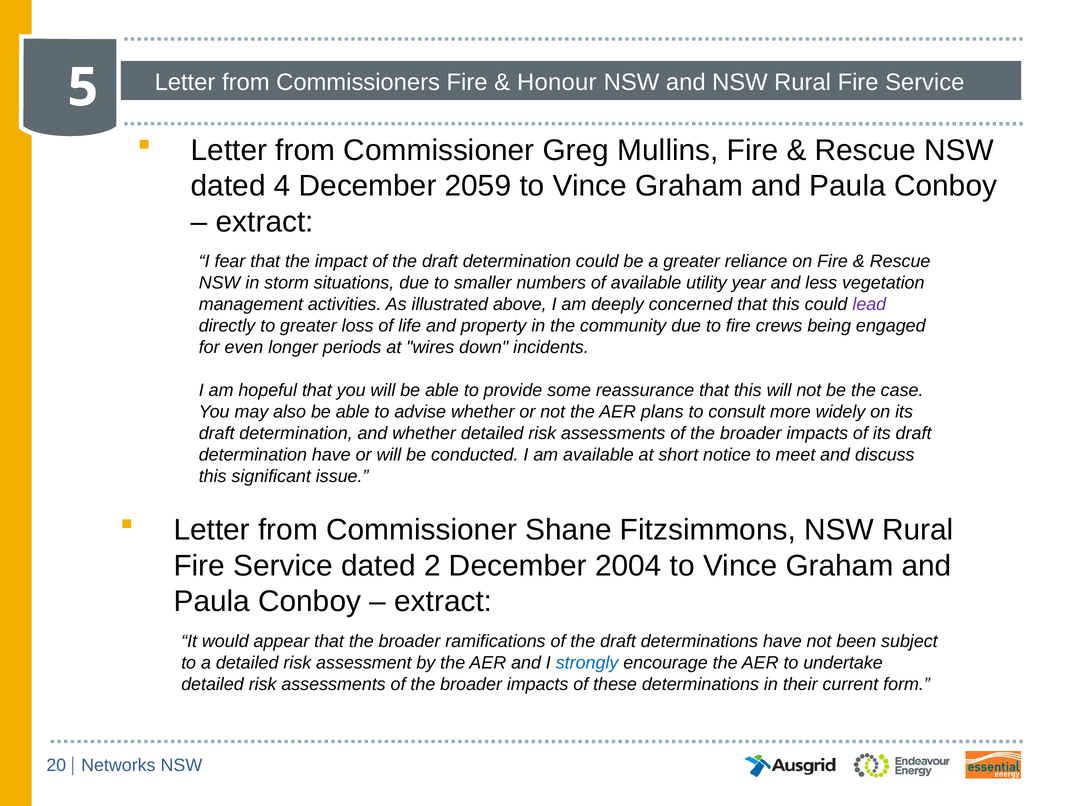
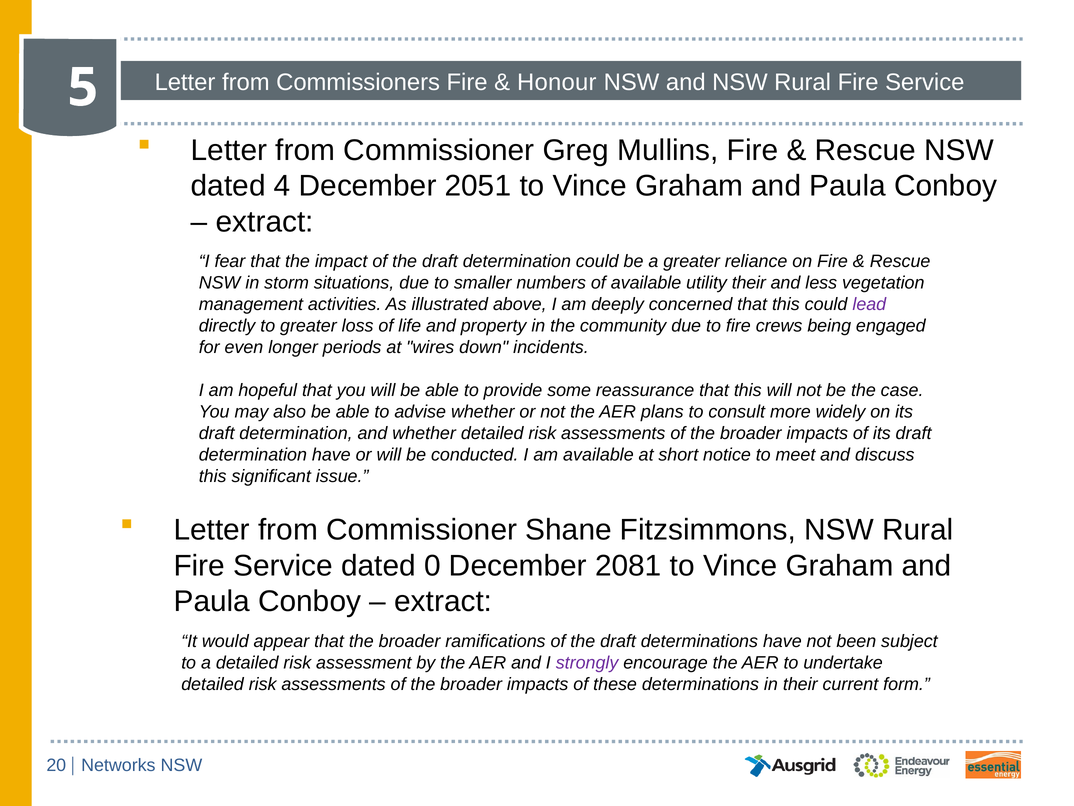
2059: 2059 -> 2051 (478, 186)
utility year: year -> their (749, 283)
2: 2 -> 0 (432, 565)
2004: 2004 -> 2081 (628, 565)
strongly colour: blue -> purple (587, 662)
